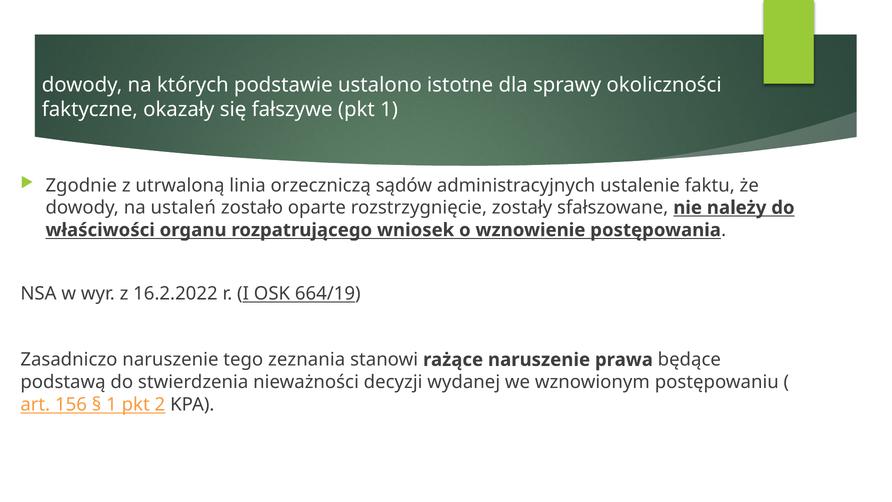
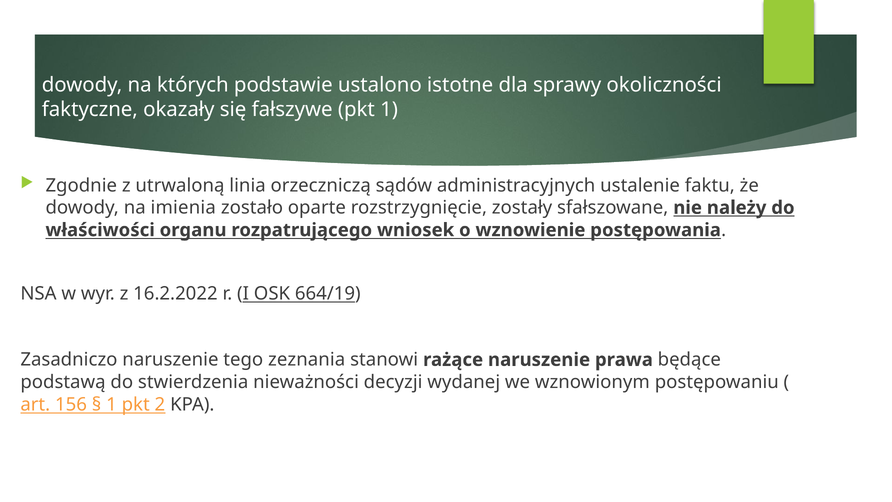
ustaleń: ustaleń -> imienia (183, 208)
